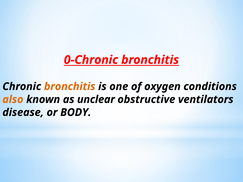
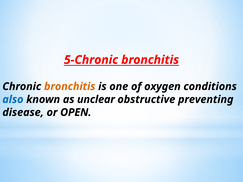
0-Chronic: 0-Chronic -> 5-Chronic (91, 60)
also colour: orange -> blue (13, 100)
ventilators: ventilators -> preventing (206, 100)
BODY: BODY -> OPEN (76, 113)
